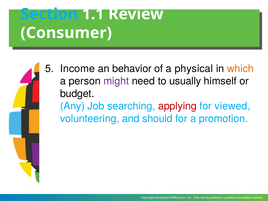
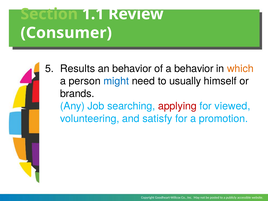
Section colour: light blue -> light green (49, 14)
Income: Income -> Results (78, 69)
a physical: physical -> behavior (194, 69)
might colour: purple -> blue (116, 81)
budget: budget -> brands (77, 94)
should: should -> satisfy (157, 119)
